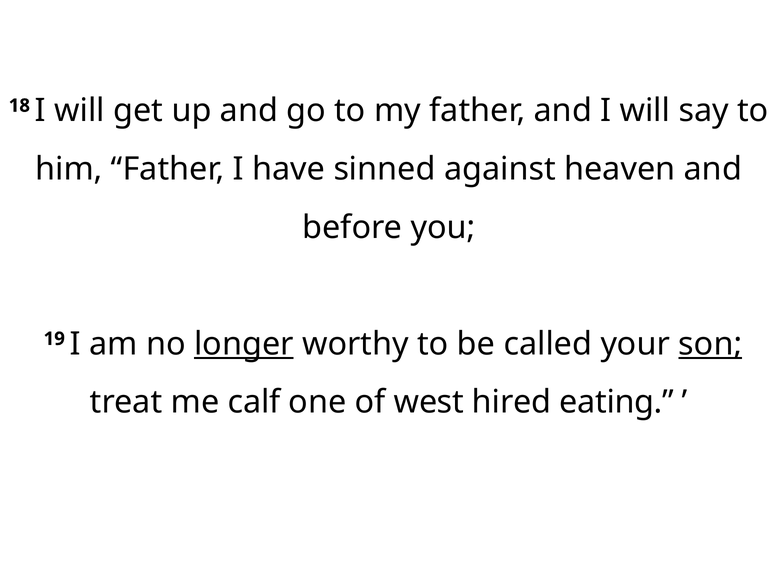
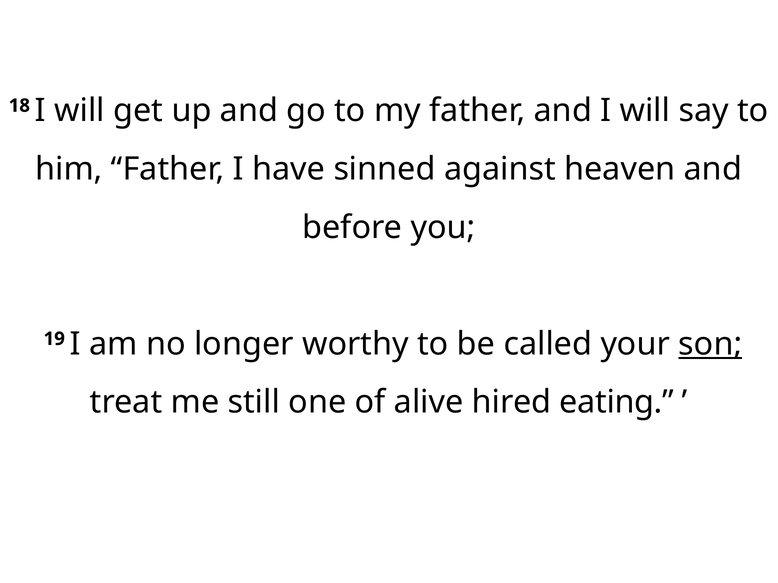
longer underline: present -> none (244, 344)
calf: calf -> still (254, 403)
west: west -> alive (429, 403)
